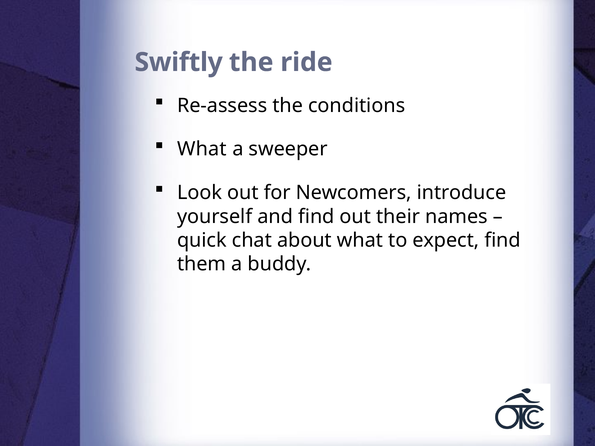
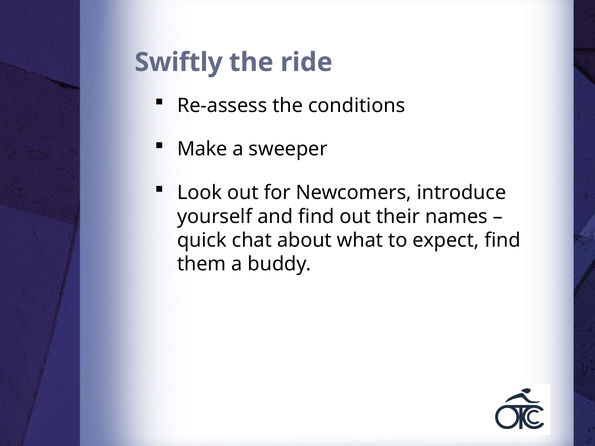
What: What -> Make (202, 149)
